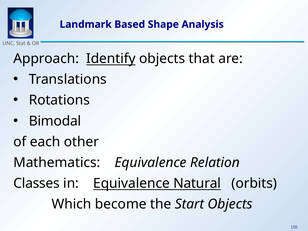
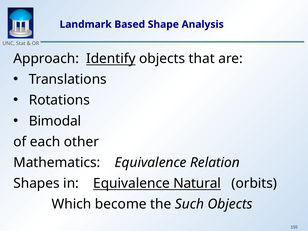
Classes: Classes -> Shapes (37, 183)
Start: Start -> Such (189, 204)
